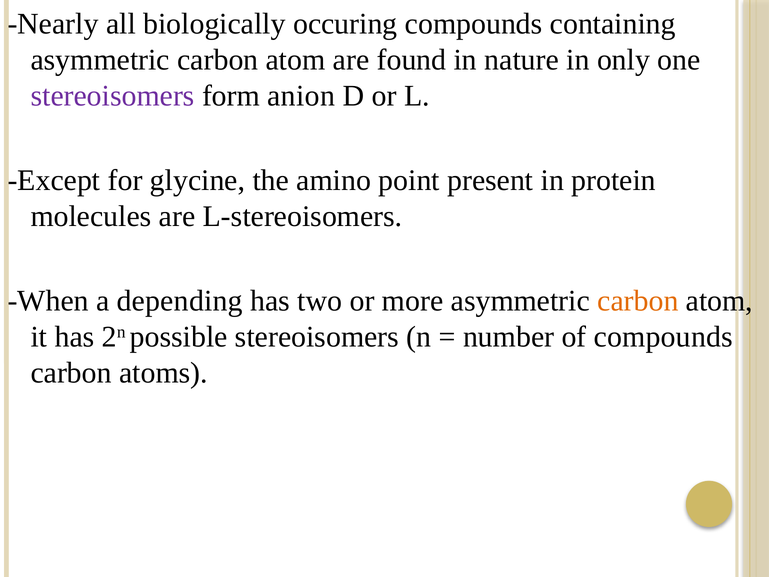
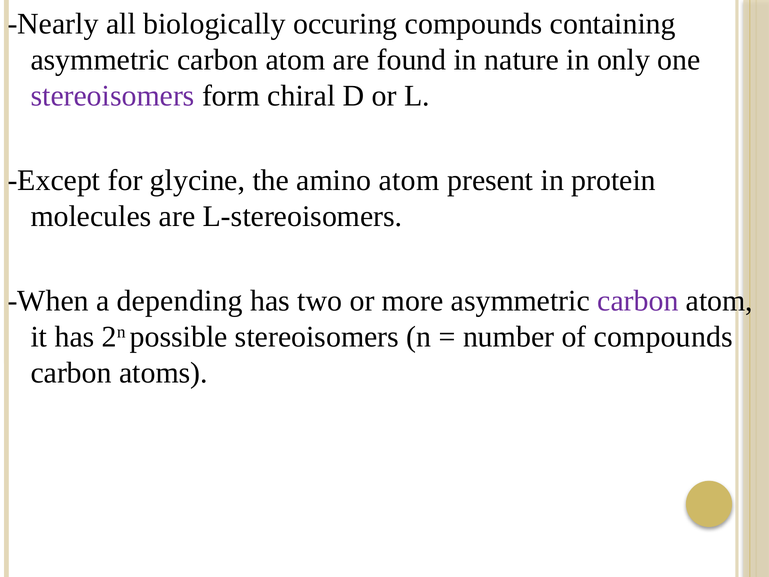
anion: anion -> chiral (301, 96)
amino point: point -> atom (409, 180)
carbon colour: orange -> purple (638, 301)
